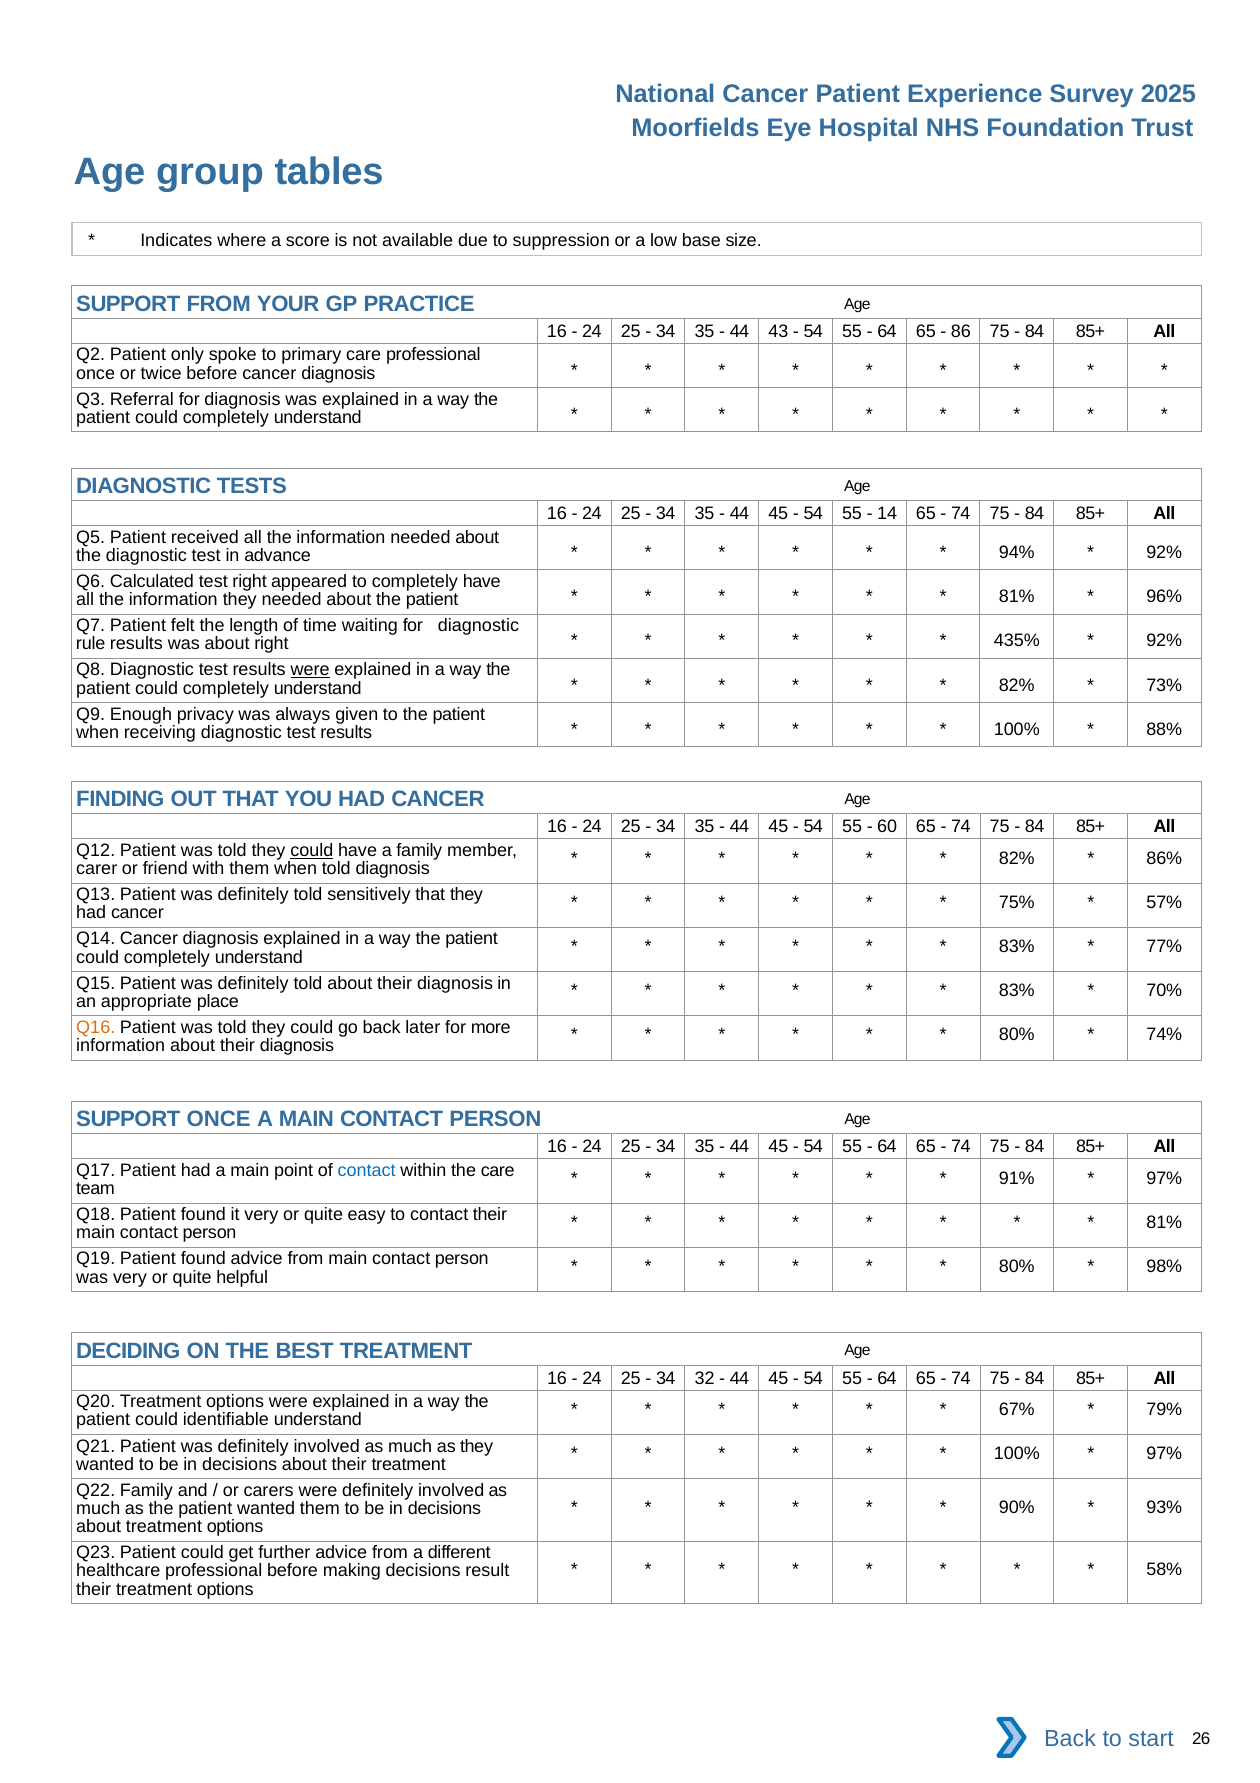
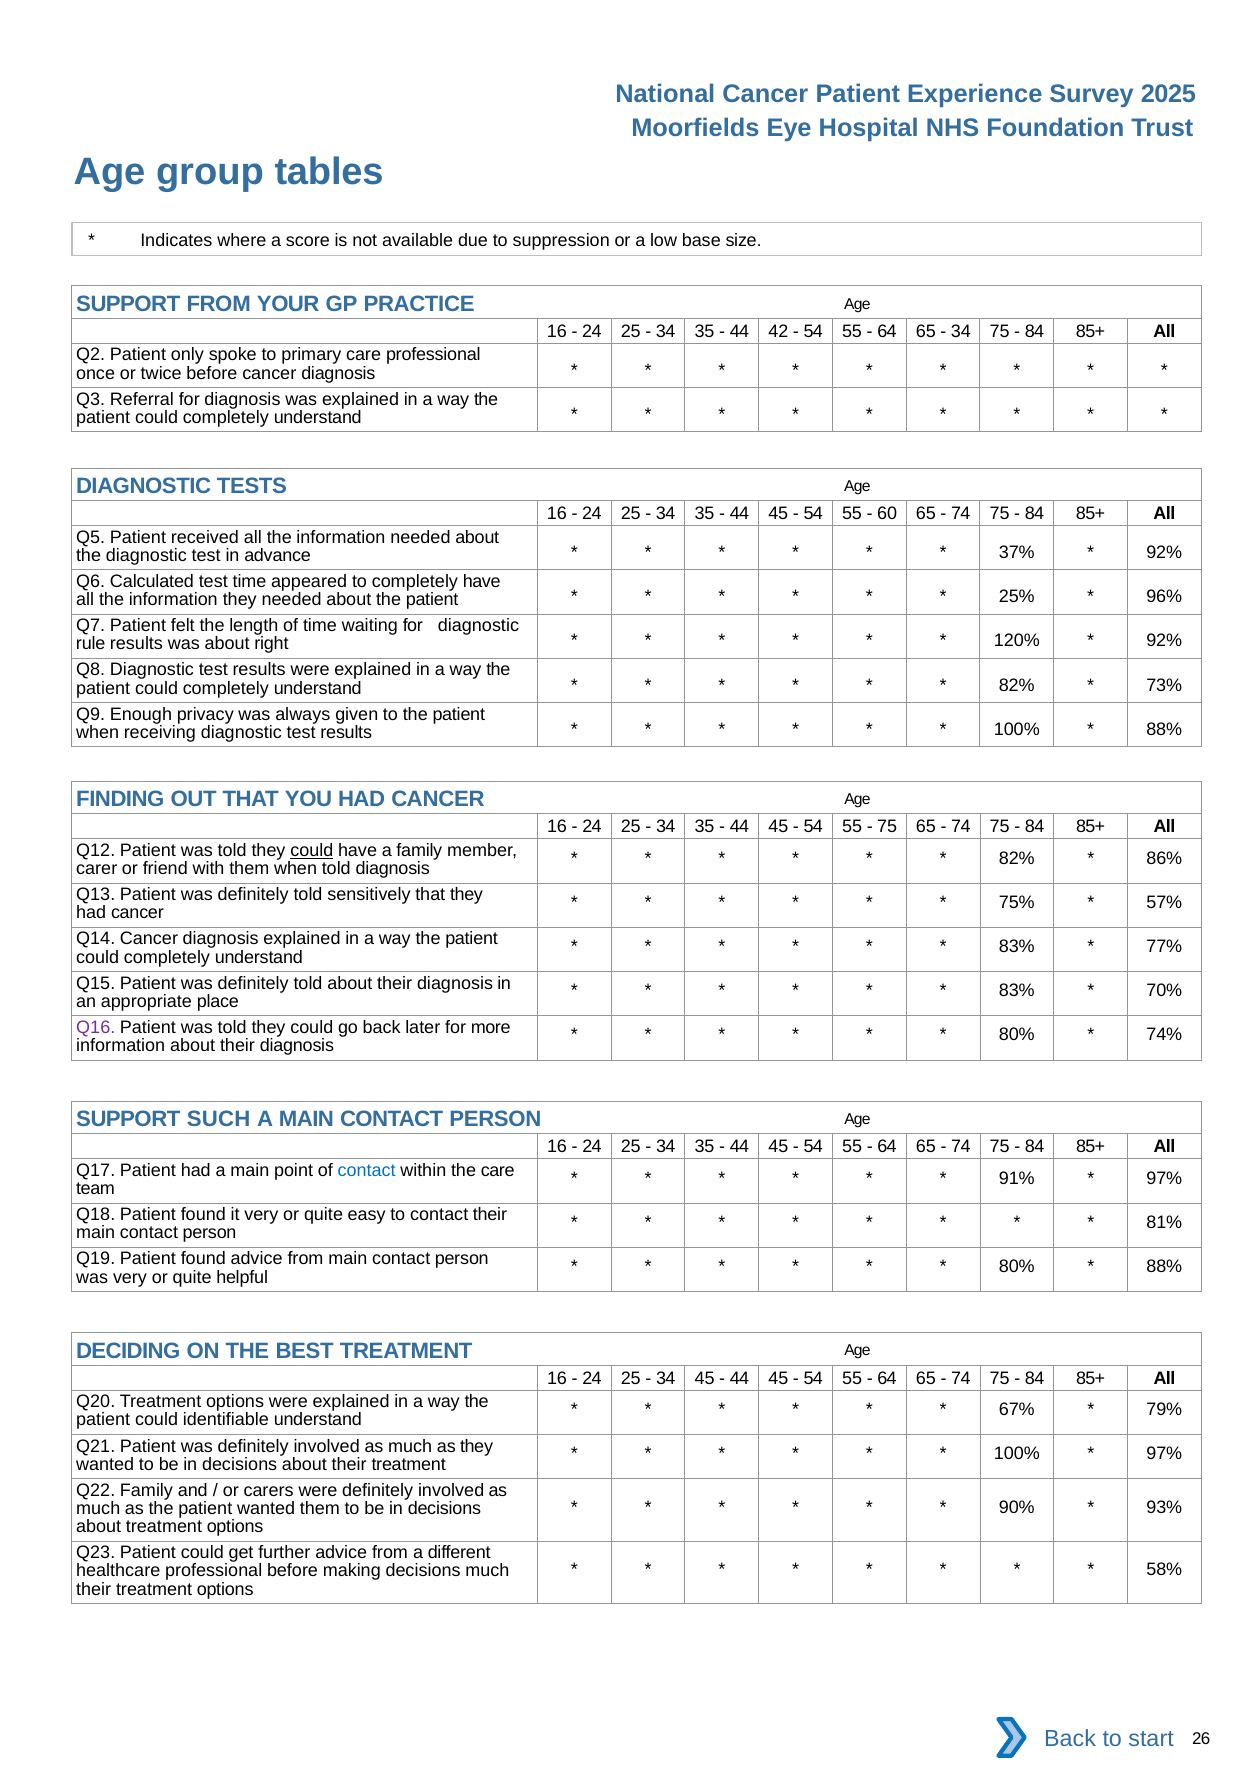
43: 43 -> 42 (778, 331)
86: 86 -> 34 (961, 331)
14: 14 -> 60 (887, 514)
94%: 94% -> 37% (1017, 552)
test right: right -> time (250, 581)
81%: 81% -> 25% (1017, 597)
435%: 435% -> 120% (1017, 641)
were underline: present -> none (310, 670)
60: 60 -> 75 (887, 827)
Q16 colour: orange -> purple (96, 1027)
SUPPORT ONCE: ONCE -> SUCH (219, 1120)
98%: 98% -> 88% (1164, 1267)
34 32: 32 -> 45 (705, 1378)
decisions result: result -> much (487, 1571)
